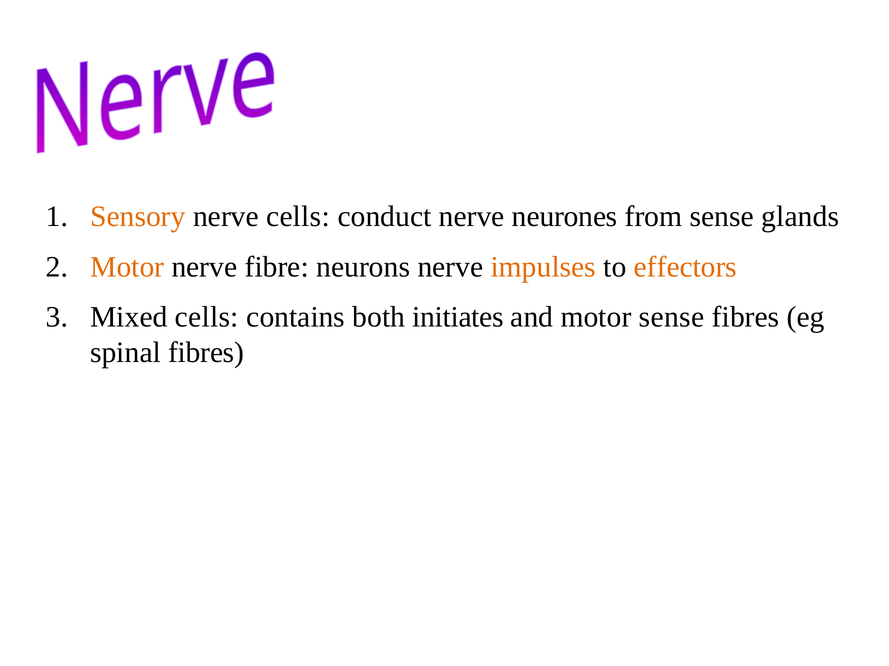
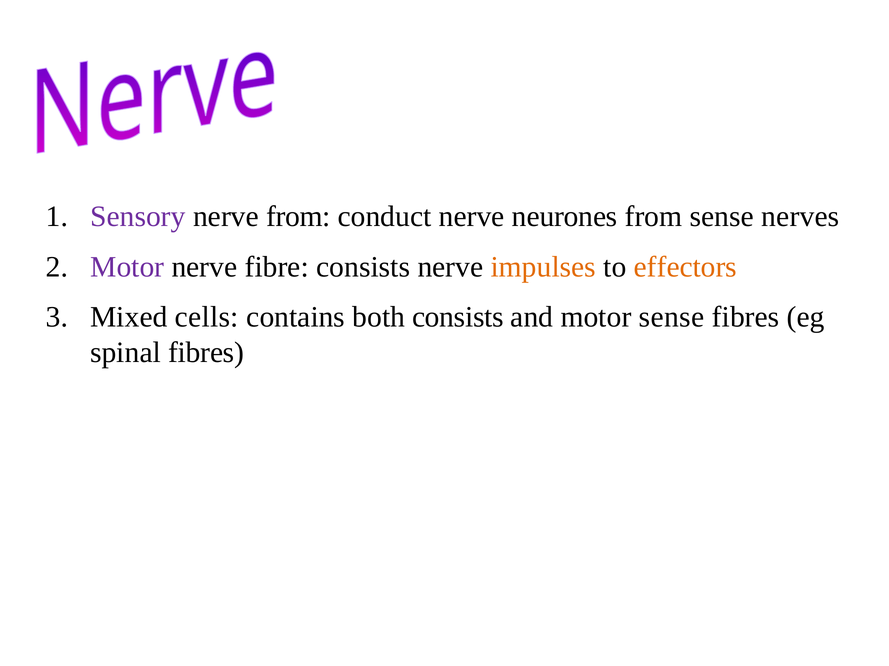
Sensory colour: orange -> purple (138, 217)
nerve cells: cells -> from (298, 217)
glands: glands -> nerves (800, 217)
Motor colour: orange -> purple (127, 267)
fibre neurons: neurons -> consists (363, 267)
both initiates: initiates -> consists (458, 318)
